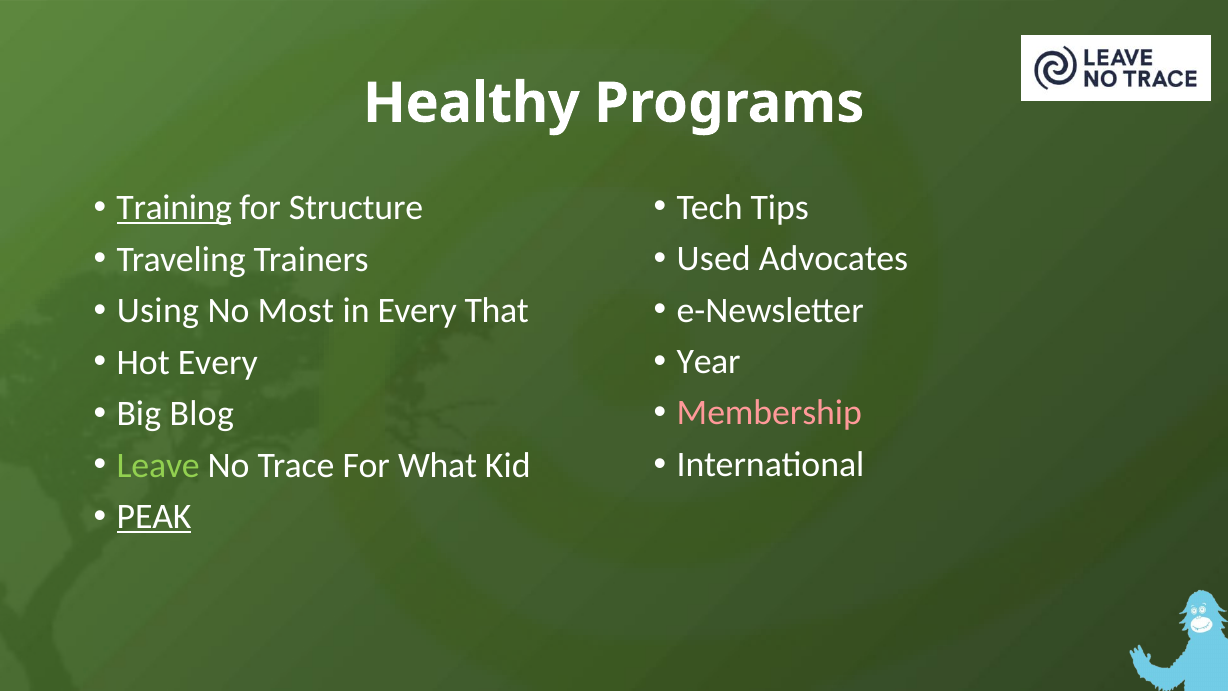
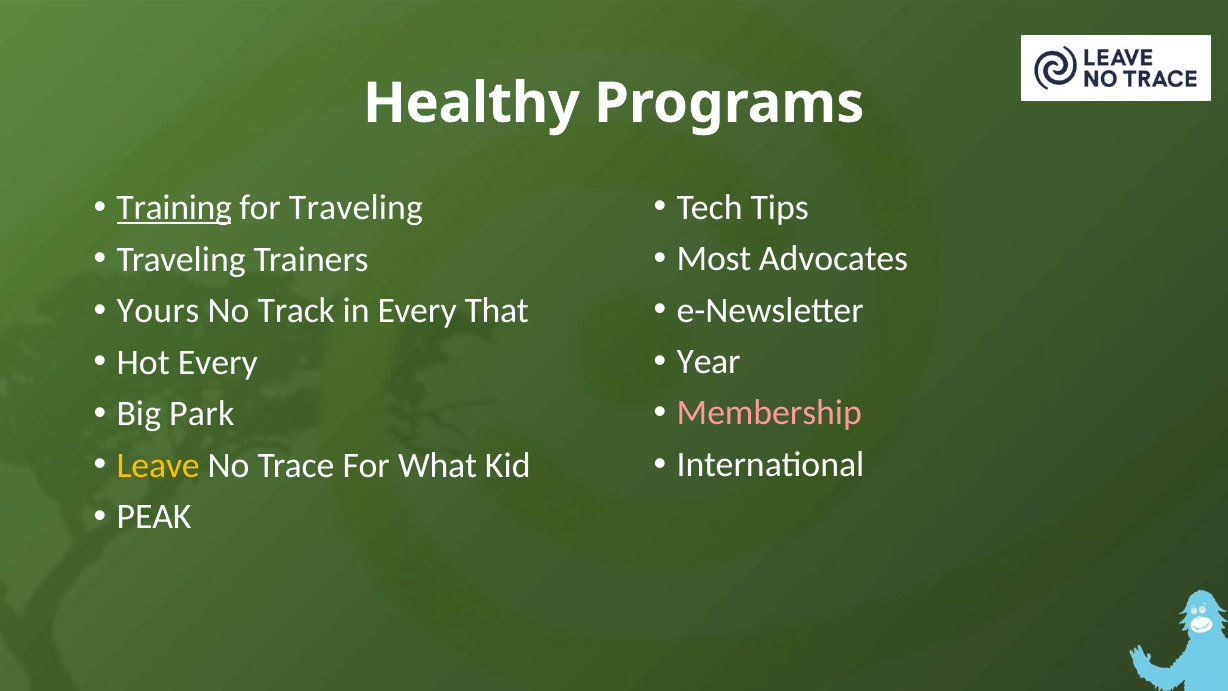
for Structure: Structure -> Traveling (356, 208)
Used: Used -> Most (714, 259)
Using: Using -> Yours (158, 311)
Most: Most -> Track (296, 311)
Blog: Blog -> Park (202, 414)
Leave colour: light green -> yellow (158, 465)
PEAK underline: present -> none (154, 517)
